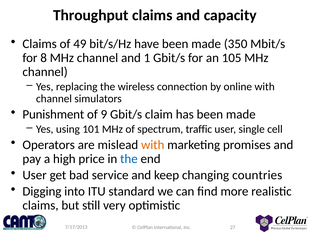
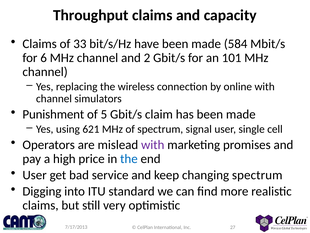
49: 49 -> 33 (80, 44)
350: 350 -> 584 (236, 44)
8: 8 -> 6 (44, 58)
1: 1 -> 2 (147, 58)
105: 105 -> 101 (232, 58)
9: 9 -> 5 (104, 114)
101: 101 -> 621 (91, 129)
traffic: traffic -> signal (199, 129)
with colour: orange -> purple (153, 144)
changing countries: countries -> spectrum (257, 175)
